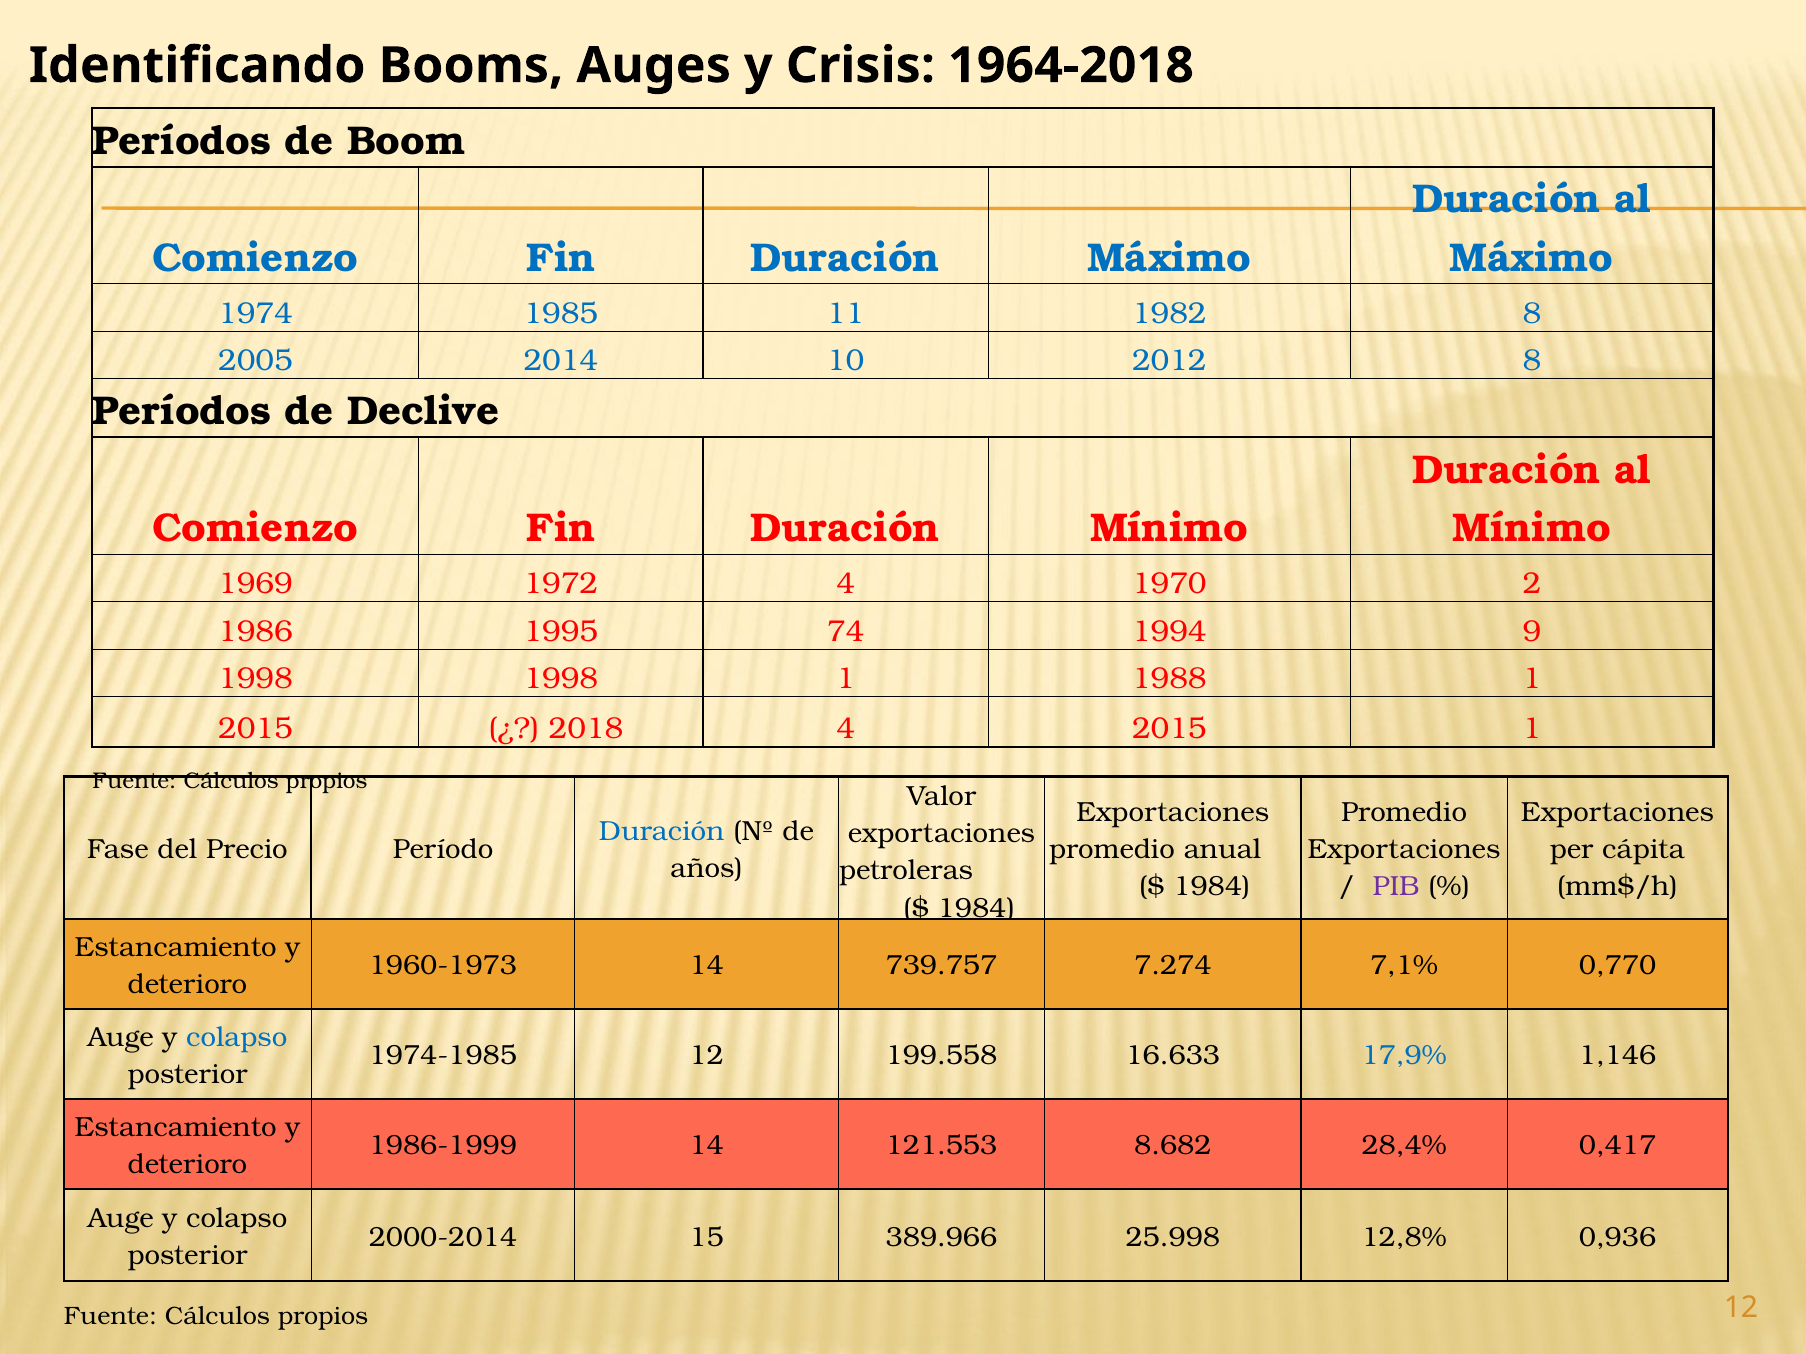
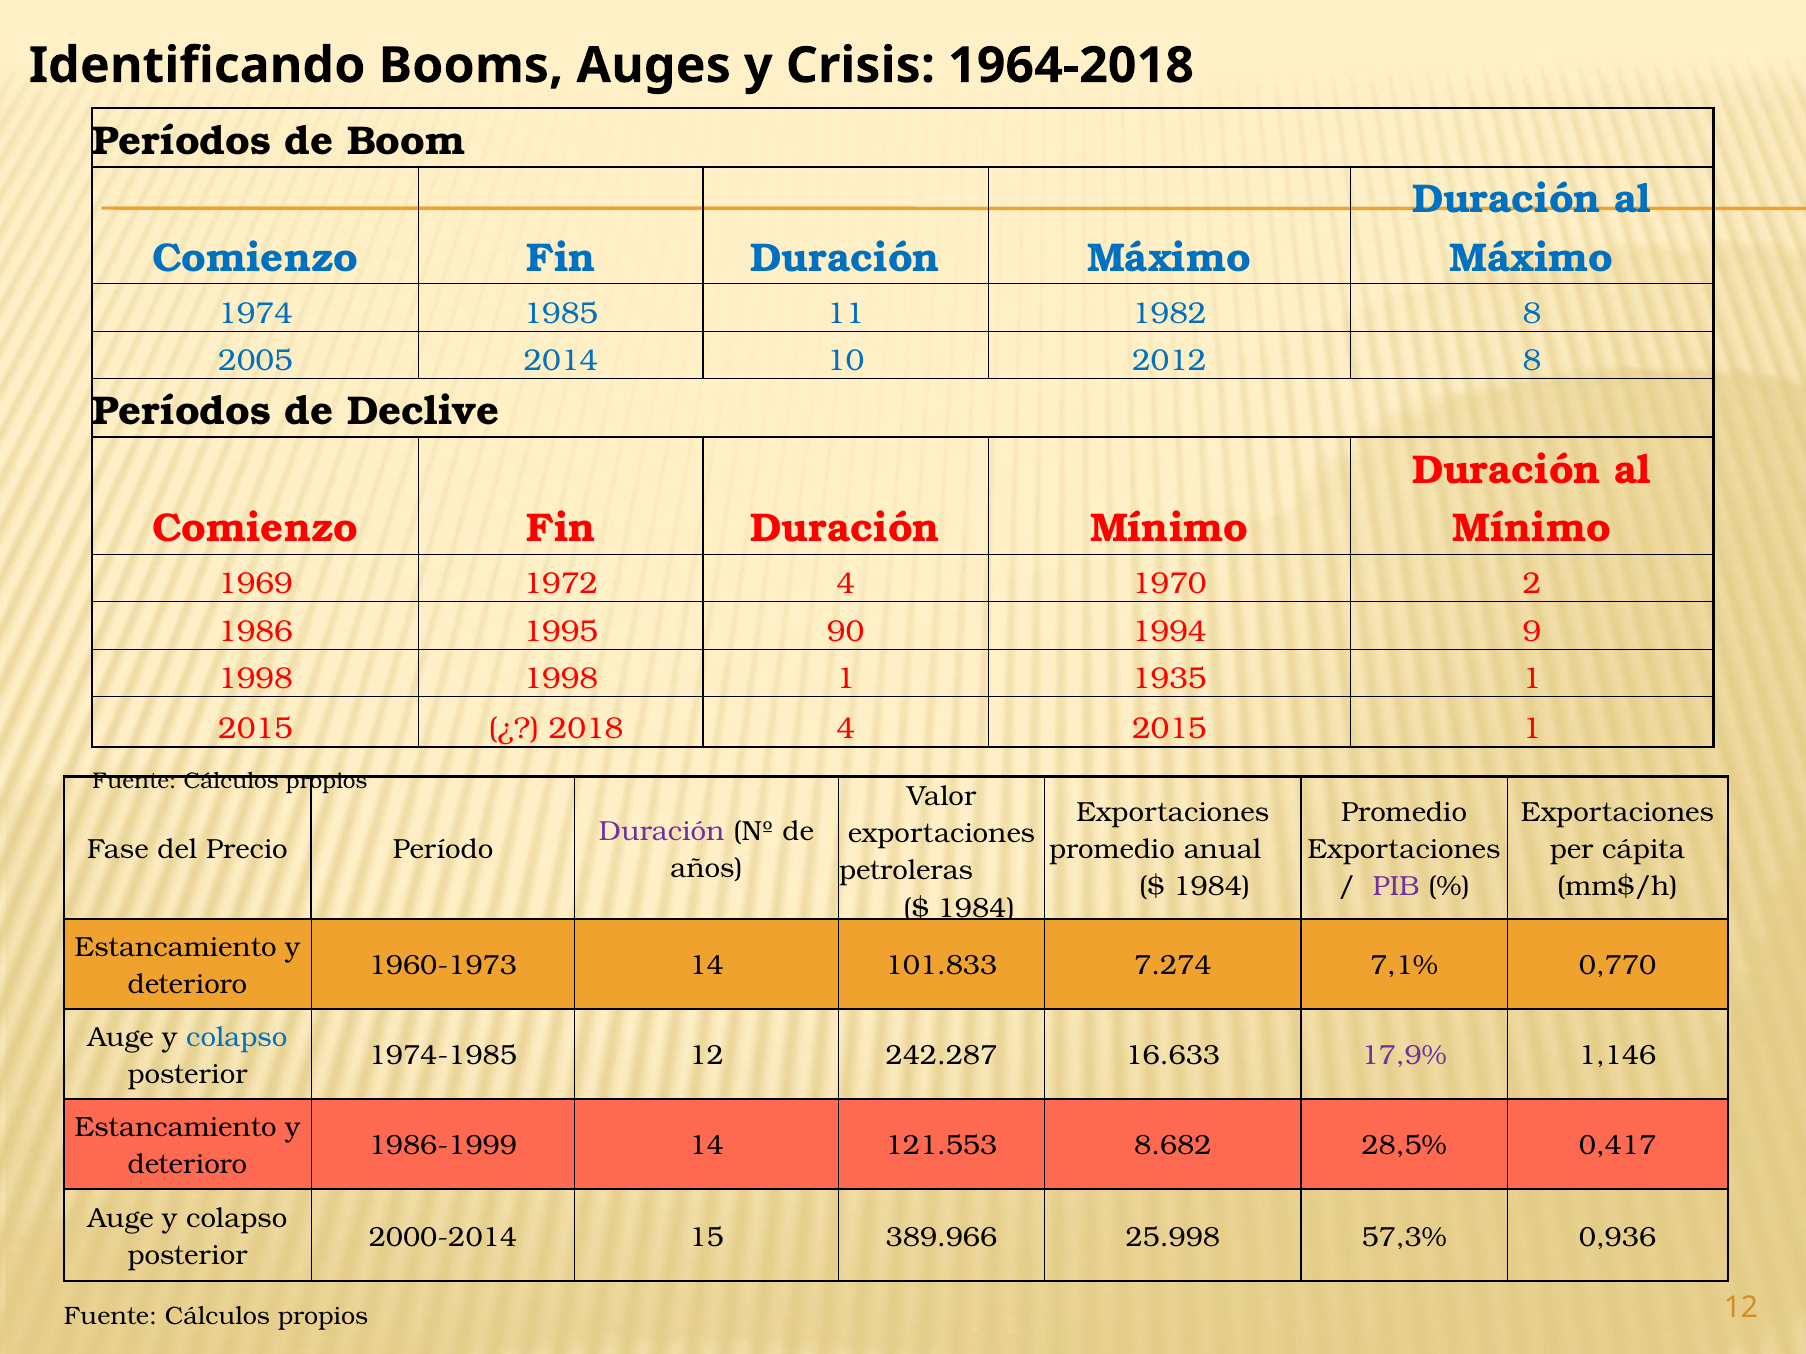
74: 74 -> 90 (846, 632)
1988: 1988 -> 1935 (1169, 679)
Duración colour: blue -> purple (662, 831)
739.757: 739.757 -> 101.833 (941, 966)
199.558: 199.558 -> 242.287 (941, 1056)
17,9% colour: blue -> purple (1404, 1056)
28,4%: 28,4% -> 28,5% (1404, 1146)
12,8%: 12,8% -> 57,3% (1404, 1237)
